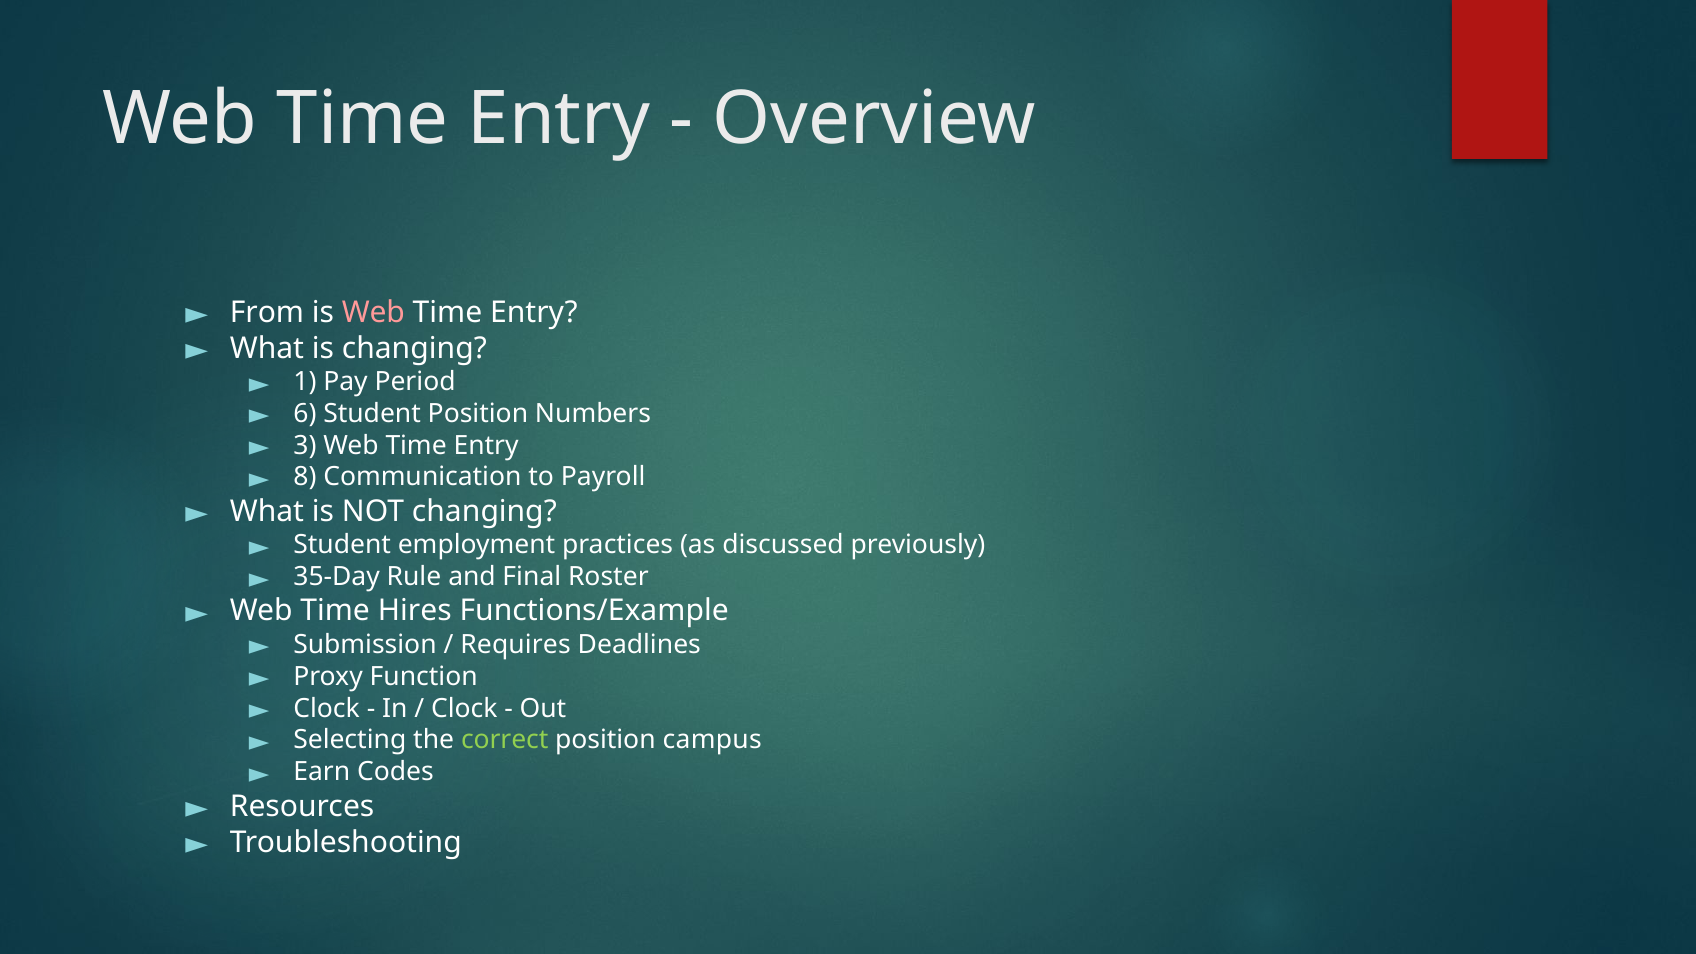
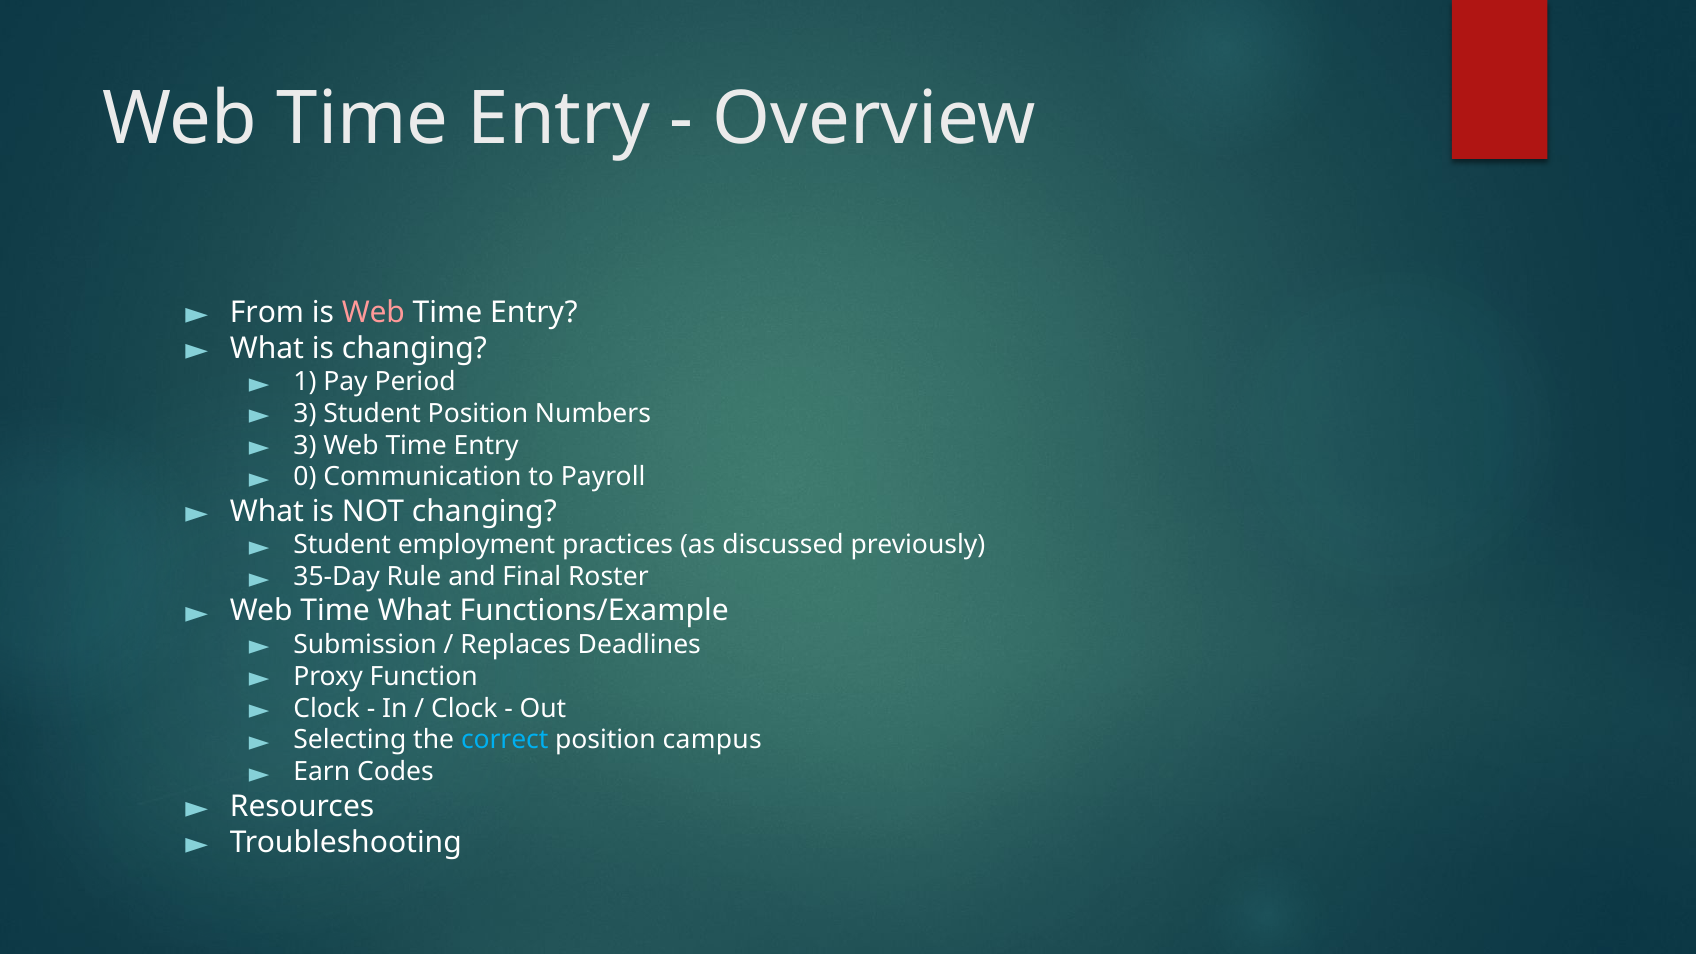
6: 6 -> 3 (305, 414)
8: 8 -> 0 (305, 477)
Time Hires: Hires -> What (415, 611)
Requires: Requires -> Replaces (516, 645)
correct colour: light green -> light blue (505, 740)
